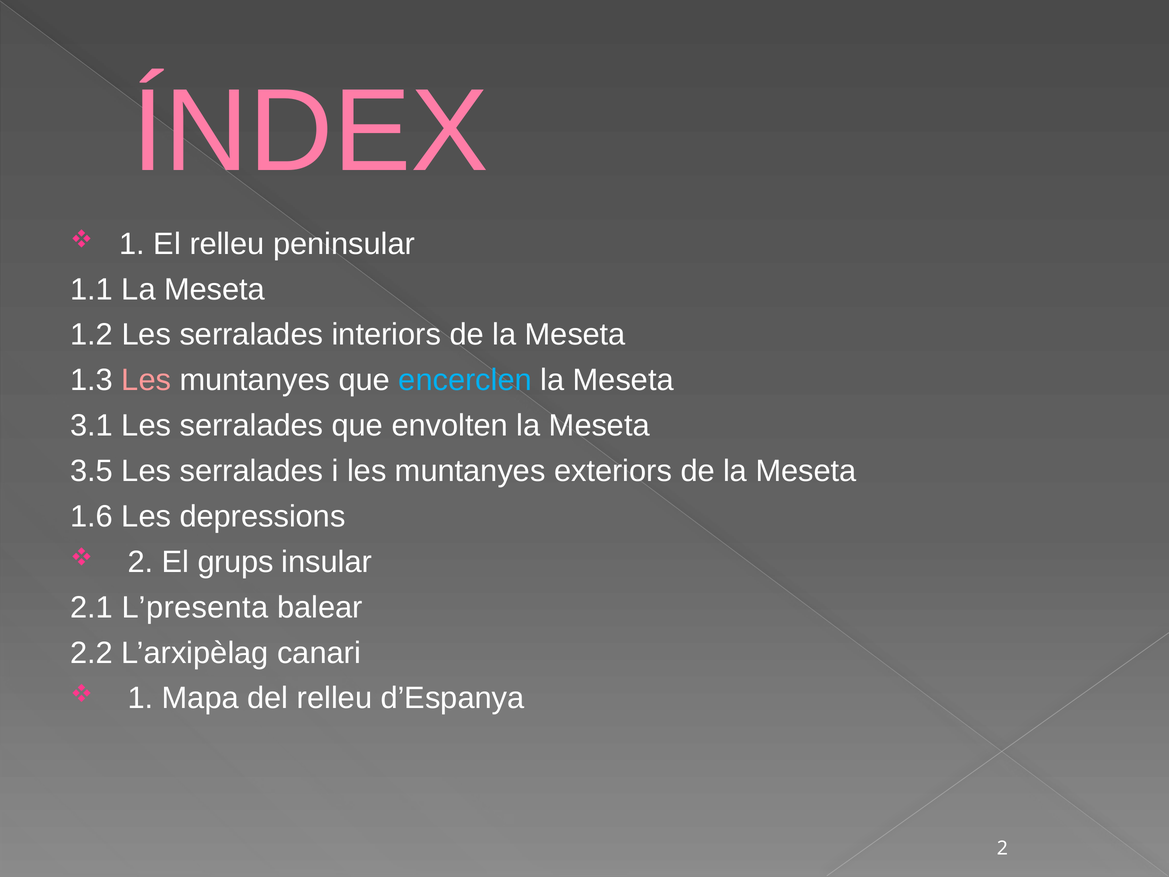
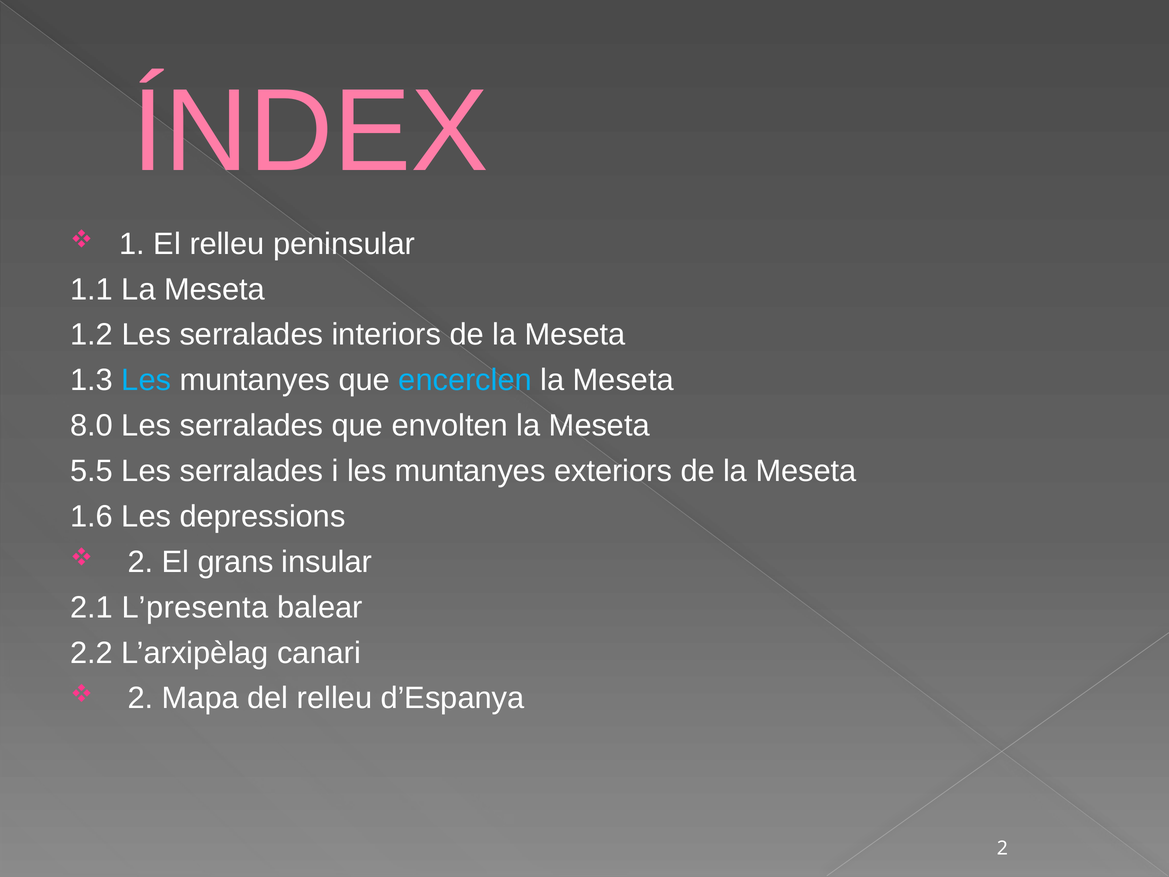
Les colour: pink -> light blue (146, 380)
3.1: 3.1 -> 8.0 (92, 426)
3.5: 3.5 -> 5.5 (92, 471)
grups: grups -> grans (236, 562)
1: 1 -> 2 (141, 698)
